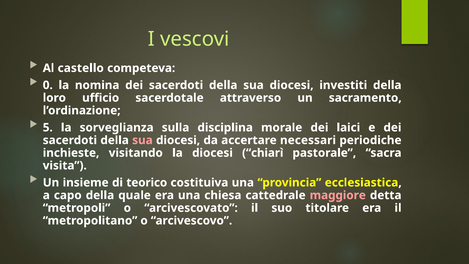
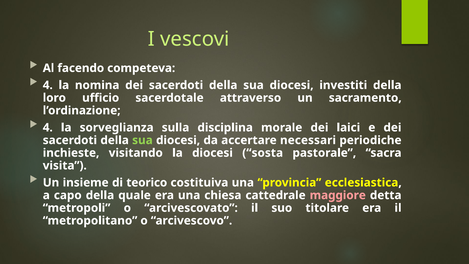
castello: castello -> facendo (81, 68)
0: 0 -> 4 (48, 85)
5: 5 -> 4 (48, 127)
sua colour: pink -> light green (142, 140)
chiarì: chiarì -> sosta (263, 153)
